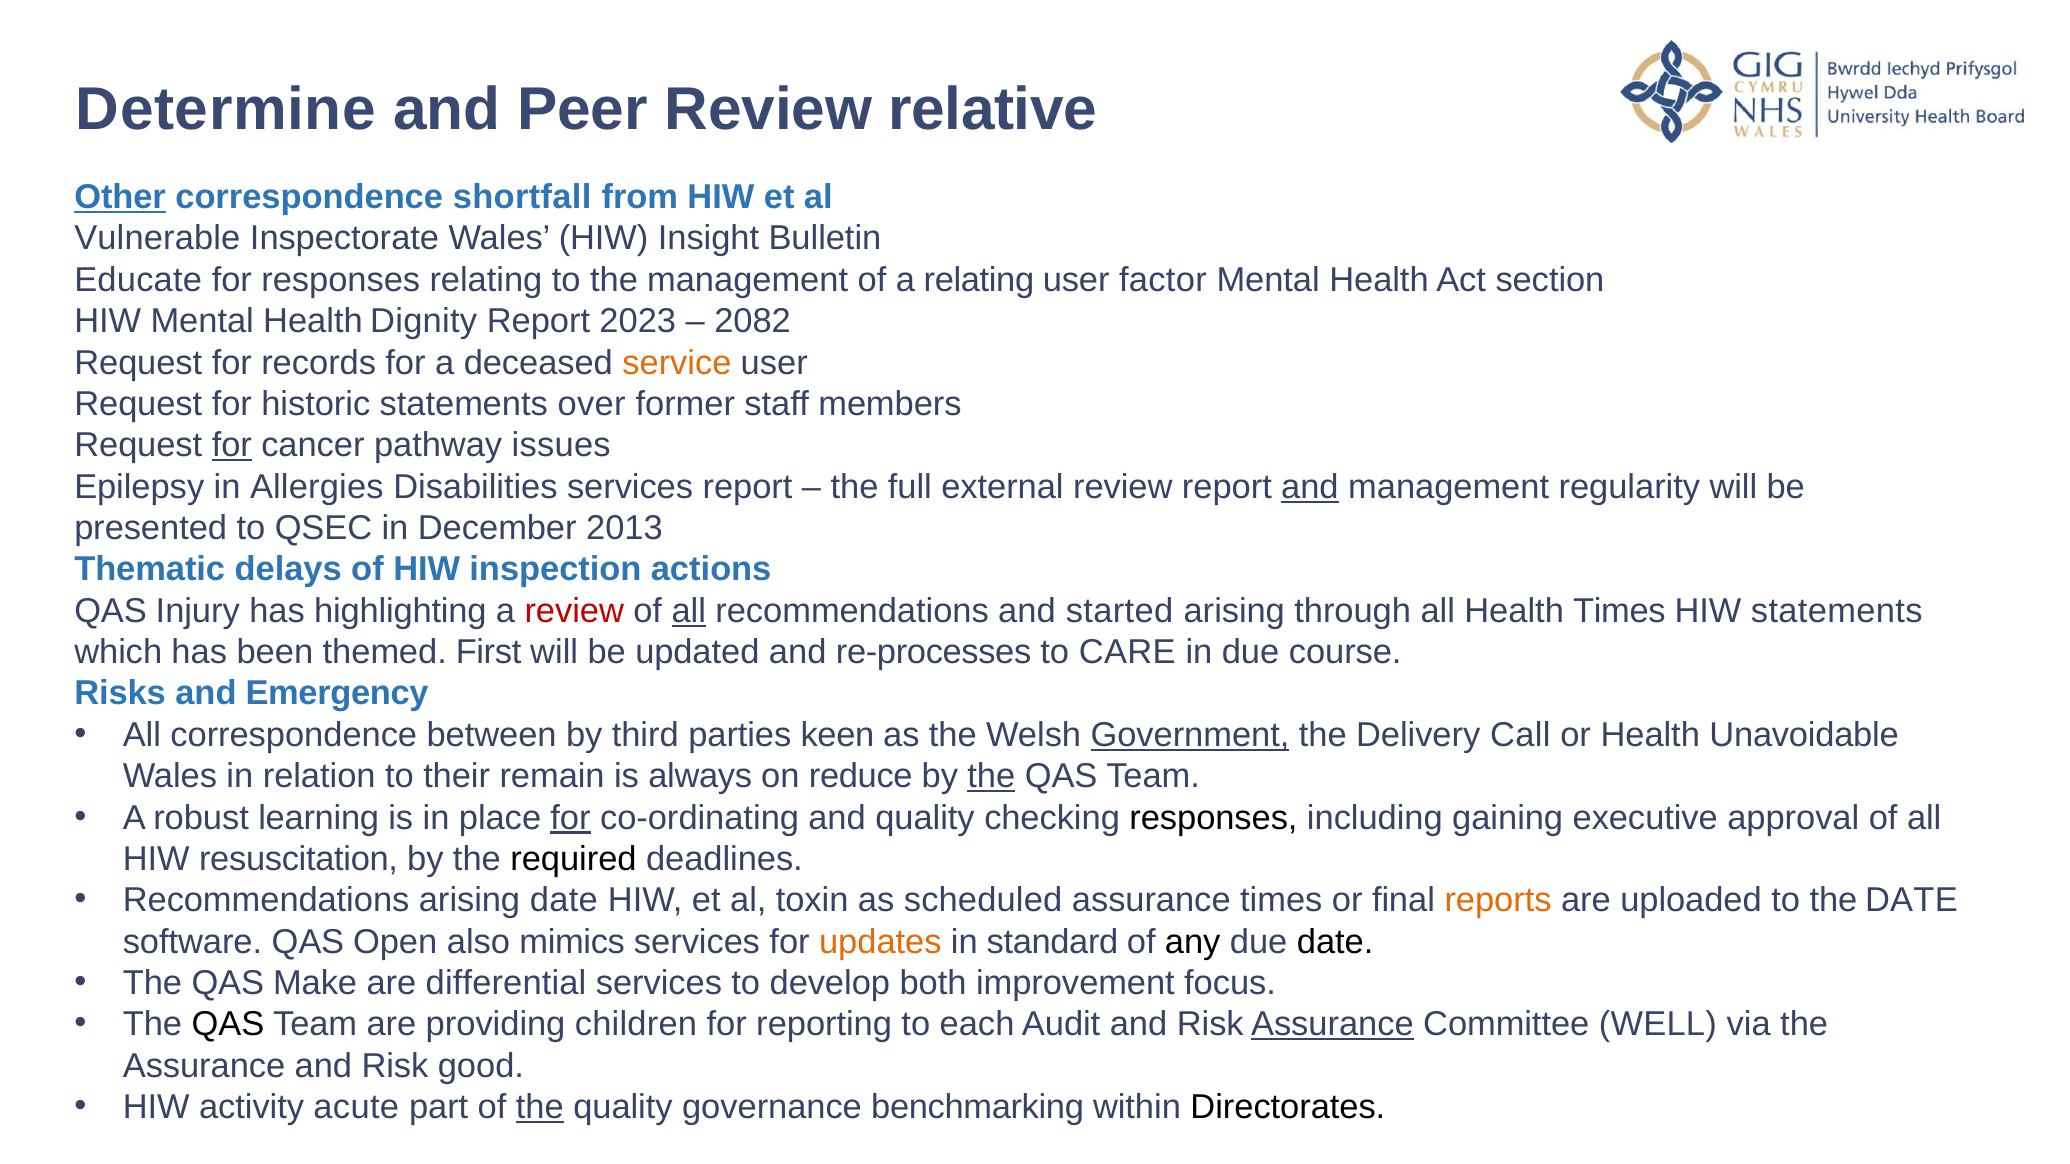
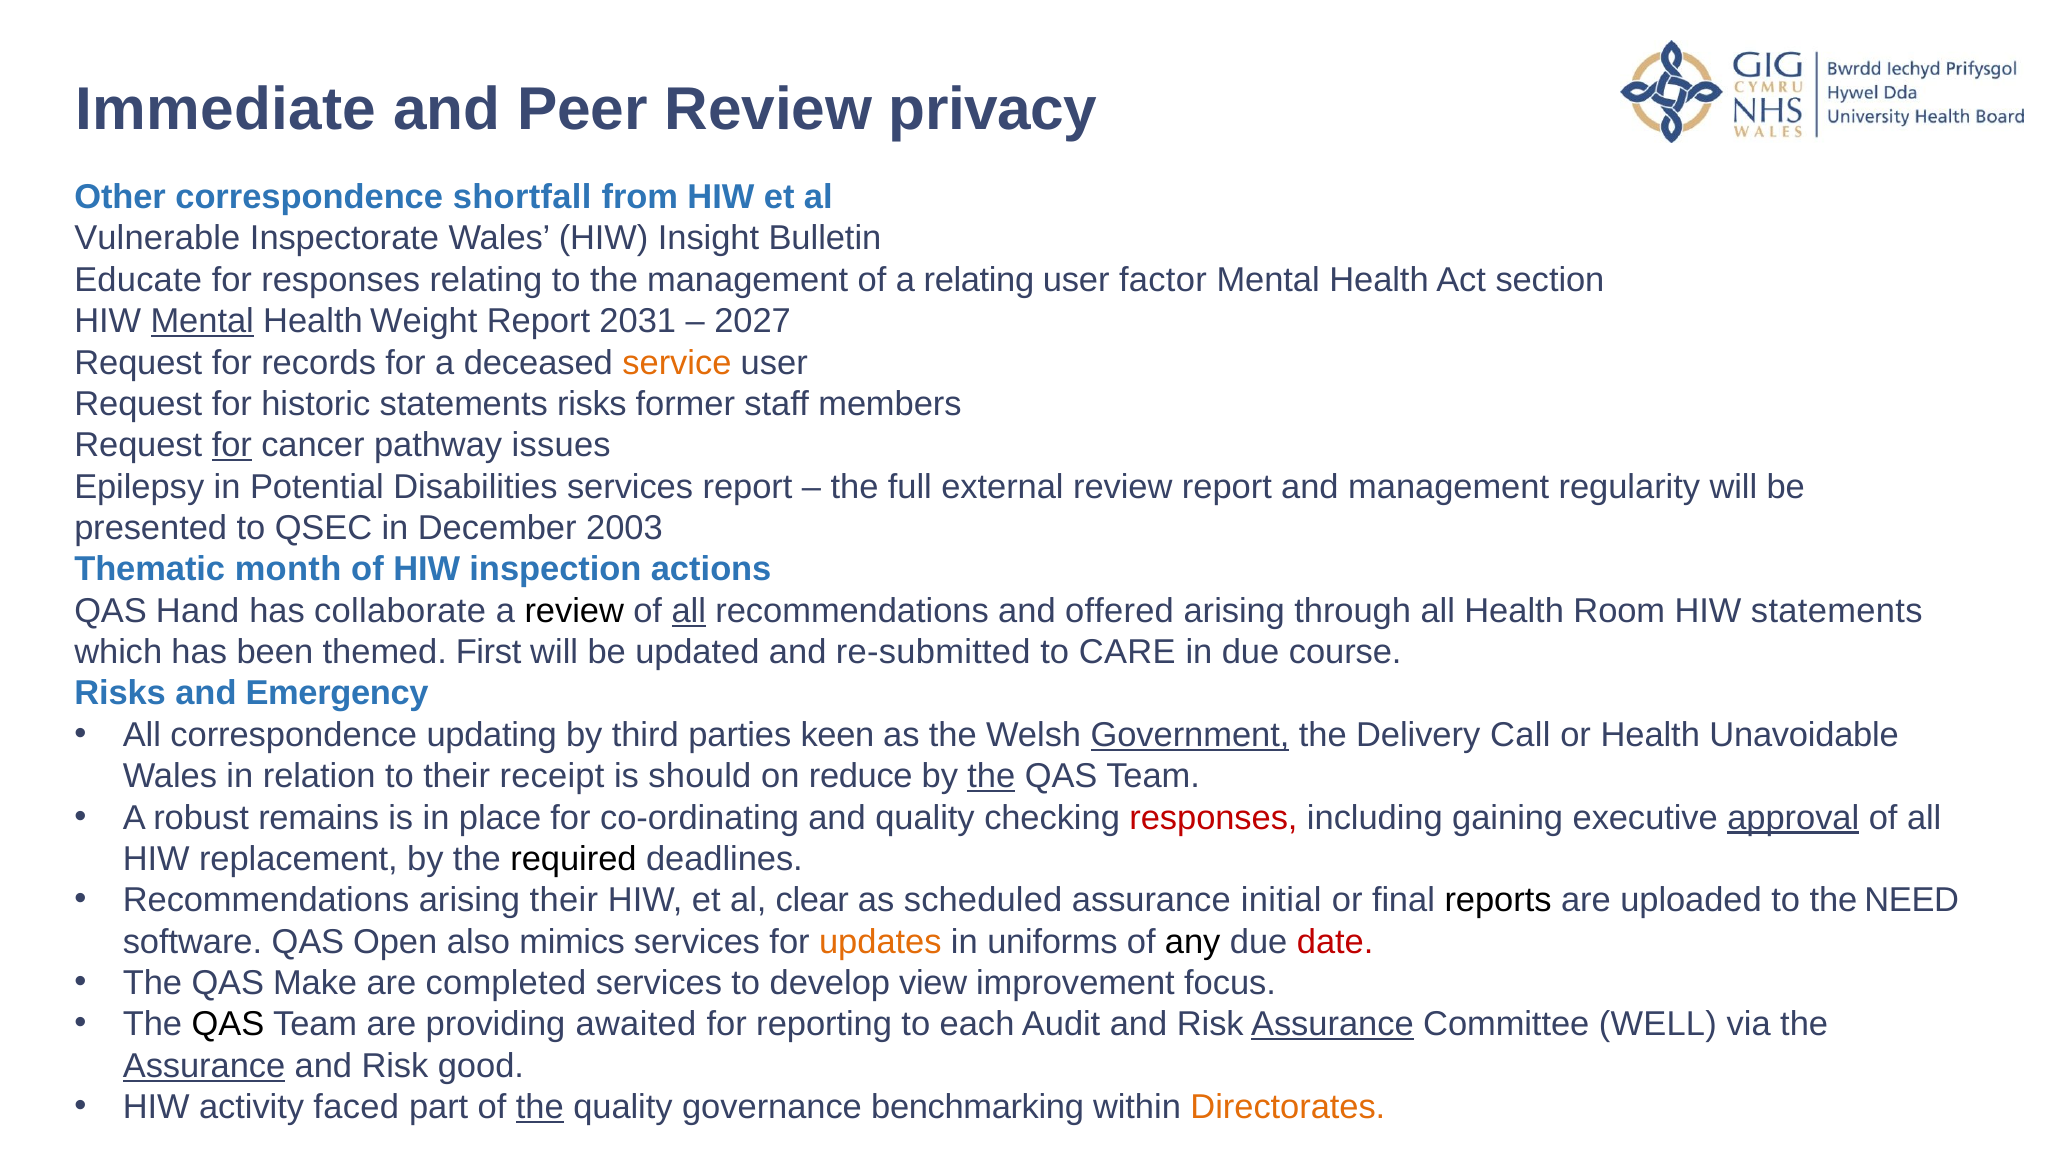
Determine: Determine -> Immediate (226, 110)
relative: relative -> privacy (993, 110)
Other underline: present -> none (120, 197)
Mental underline: none -> present (202, 321)
Dignity: Dignity -> Weight (424, 321)
2023: 2023 -> 2031 (638, 321)
2082: 2082 -> 2027 (753, 321)
statements over: over -> risks (592, 404)
Allergies: Allergies -> Potential (317, 487)
and underline: present -> none (1310, 487)
2013: 2013 -> 2003 (624, 528)
delays: delays -> month (288, 570)
Injury: Injury -> Hand (198, 611)
highlighting: highlighting -> collaborate (400, 611)
review colour: red -> black (574, 611)
started: started -> offered (1120, 611)
Health Times: Times -> Room (1619, 611)
re-processes: re-processes -> re-submitted (933, 652)
between: between -> updating (492, 735)
remain: remain -> receipt (552, 777)
always: always -> should (700, 777)
learning: learning -> remains (319, 818)
for underline: present -> none (570, 818)
responses colour: black -> red (1213, 818)
approval underline: none -> present (1793, 818)
resuscitation: resuscitation -> replacement (298, 859)
arising date: date -> their (564, 901)
toxin: toxin -> clear (812, 901)
assurance times: times -> initial (1281, 901)
reports colour: orange -> black (1498, 901)
the DATE: DATE -> NEED (1912, 901)
standard: standard -> uniforms (1052, 942)
date colour: black -> red (1335, 942)
differential: differential -> completed (506, 983)
both: both -> view (933, 983)
children: children -> awaited (636, 1025)
Assurance underline: none -> present (204, 1066)
acute: acute -> faced (356, 1108)
Directorates colour: black -> orange (1288, 1108)
